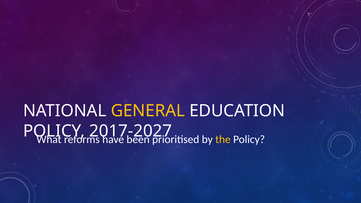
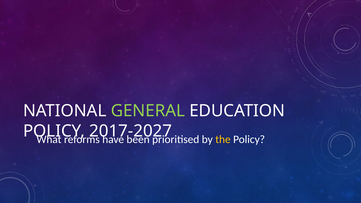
GENERAL colour: yellow -> light green (148, 111)
